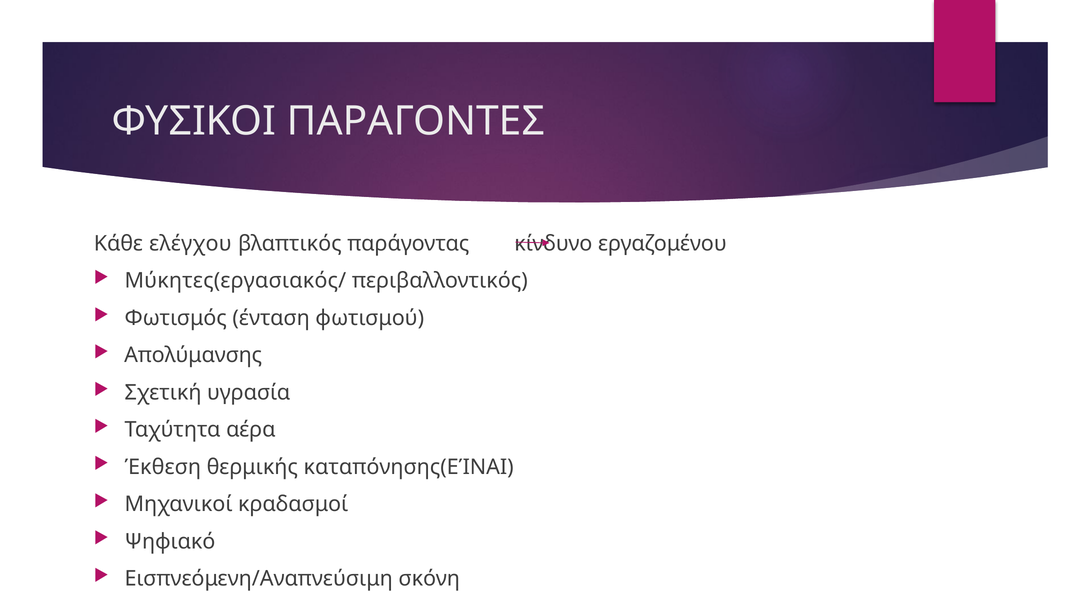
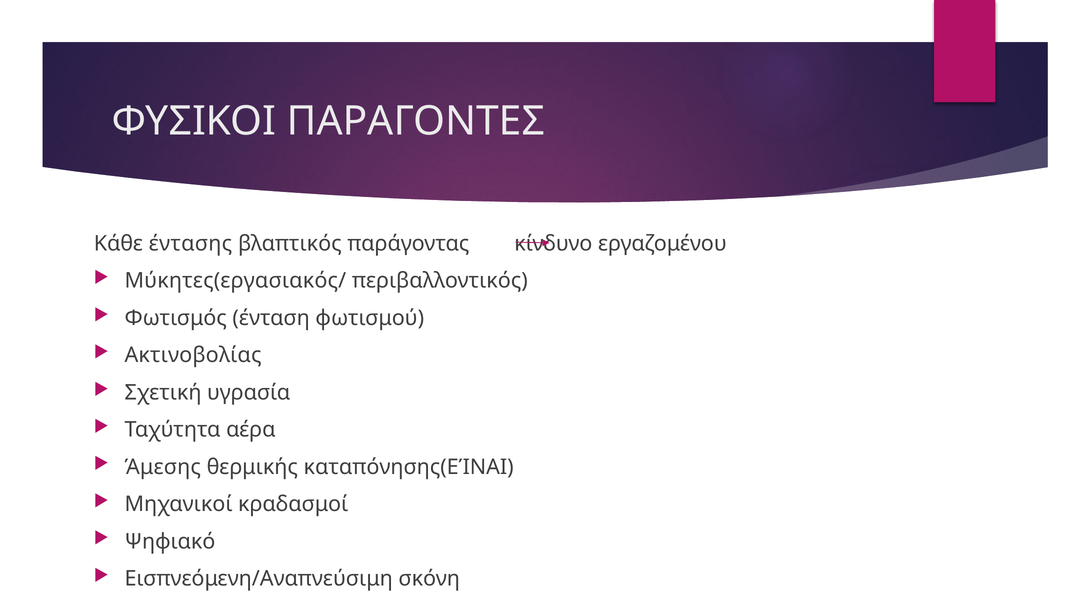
ελέγχου: ελέγχου -> έντασης (190, 244)
Απολύμανσης: Απολύμανσης -> Ακτινοβολίας (193, 356)
Έκθεση: Έκθεση -> Άμεσης (163, 468)
